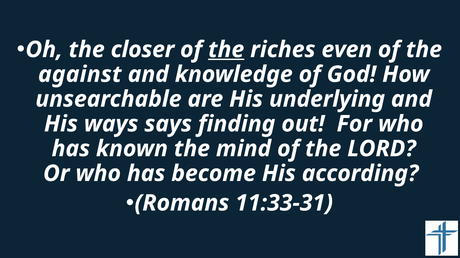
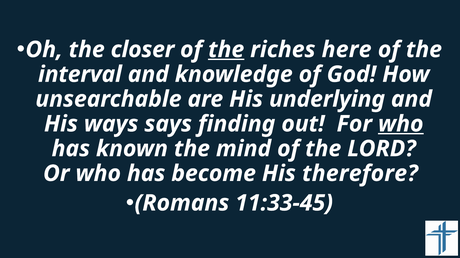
even: even -> here (347, 50)
against: against -> interval (80, 75)
who underline: none -> present (401, 124)
according: according -> therefore (360, 174)
11:33-31: 11:33-31 -> 11:33-45 (284, 204)
